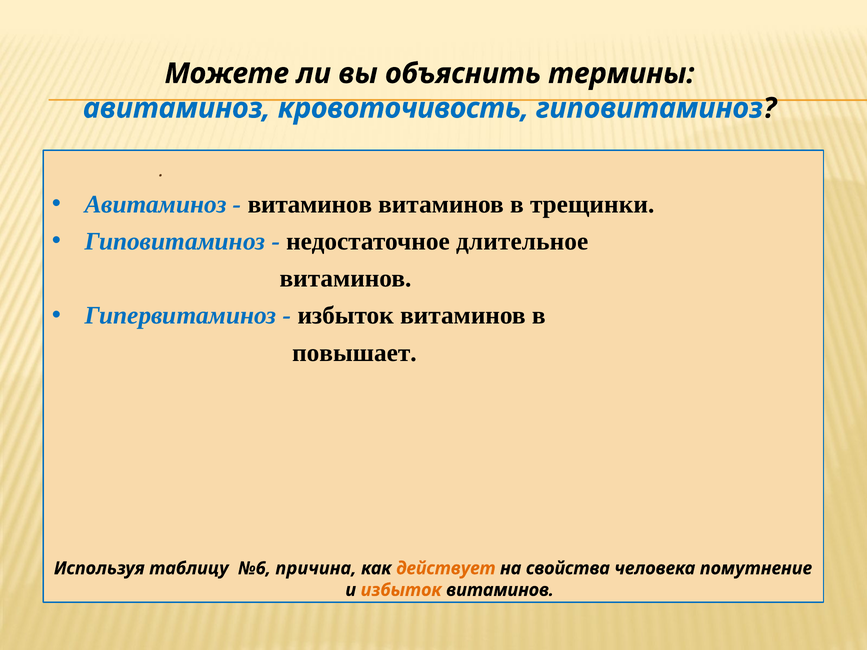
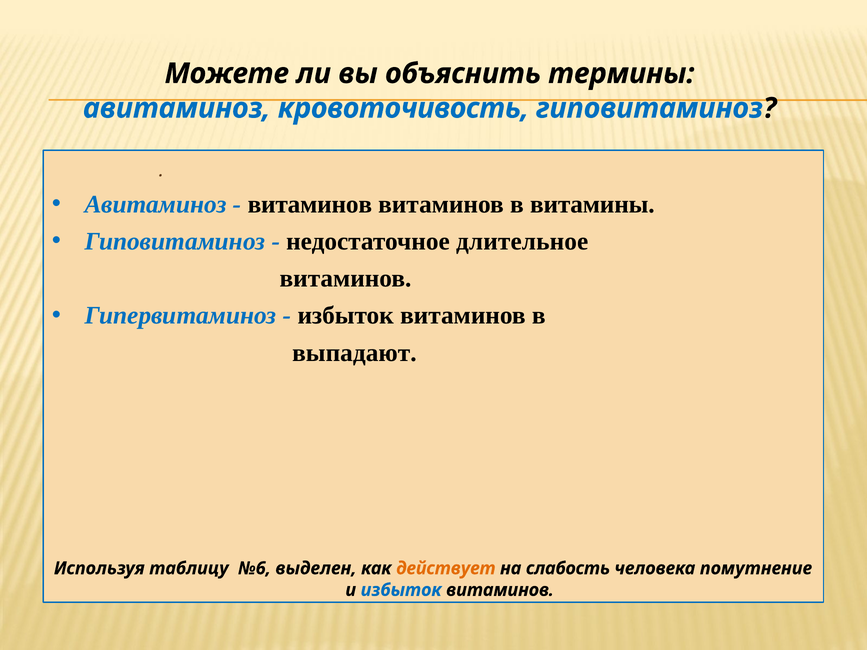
трещинки: трещинки -> витамины (592, 204)
повышает: повышает -> выпадают (354, 353)
причина: причина -> выделен (316, 569)
свойства: свойства -> слабость (568, 569)
избыток colour: orange -> blue (401, 590)
